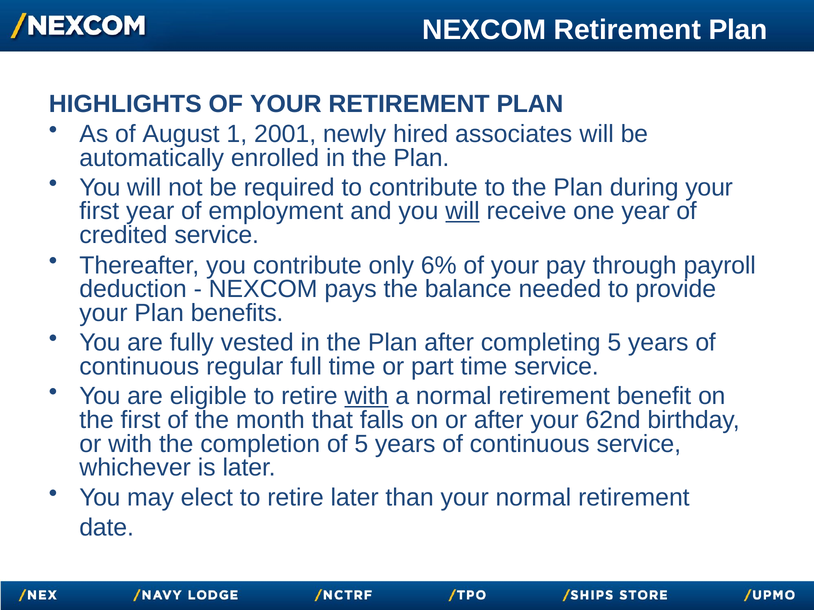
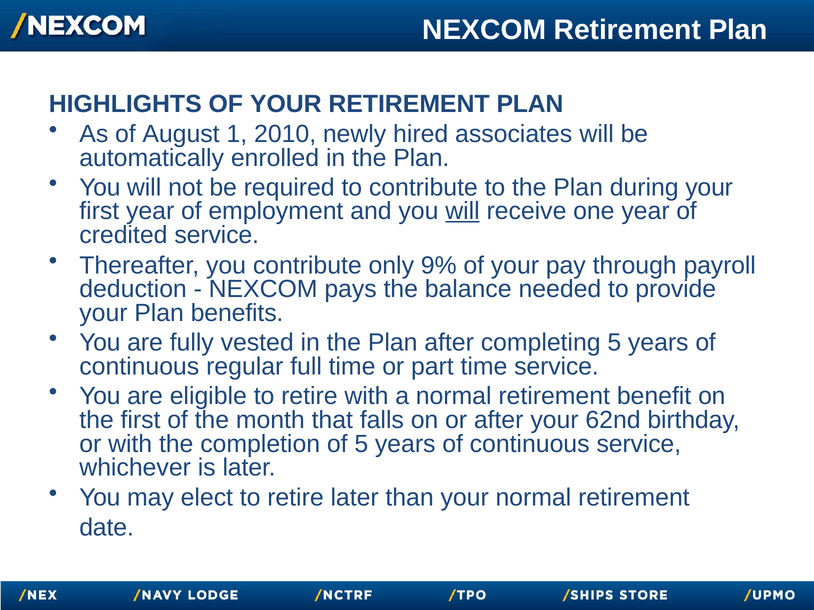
2001: 2001 -> 2010 (285, 134)
6%: 6% -> 9% (439, 266)
with underline: present -> none (366, 396)
